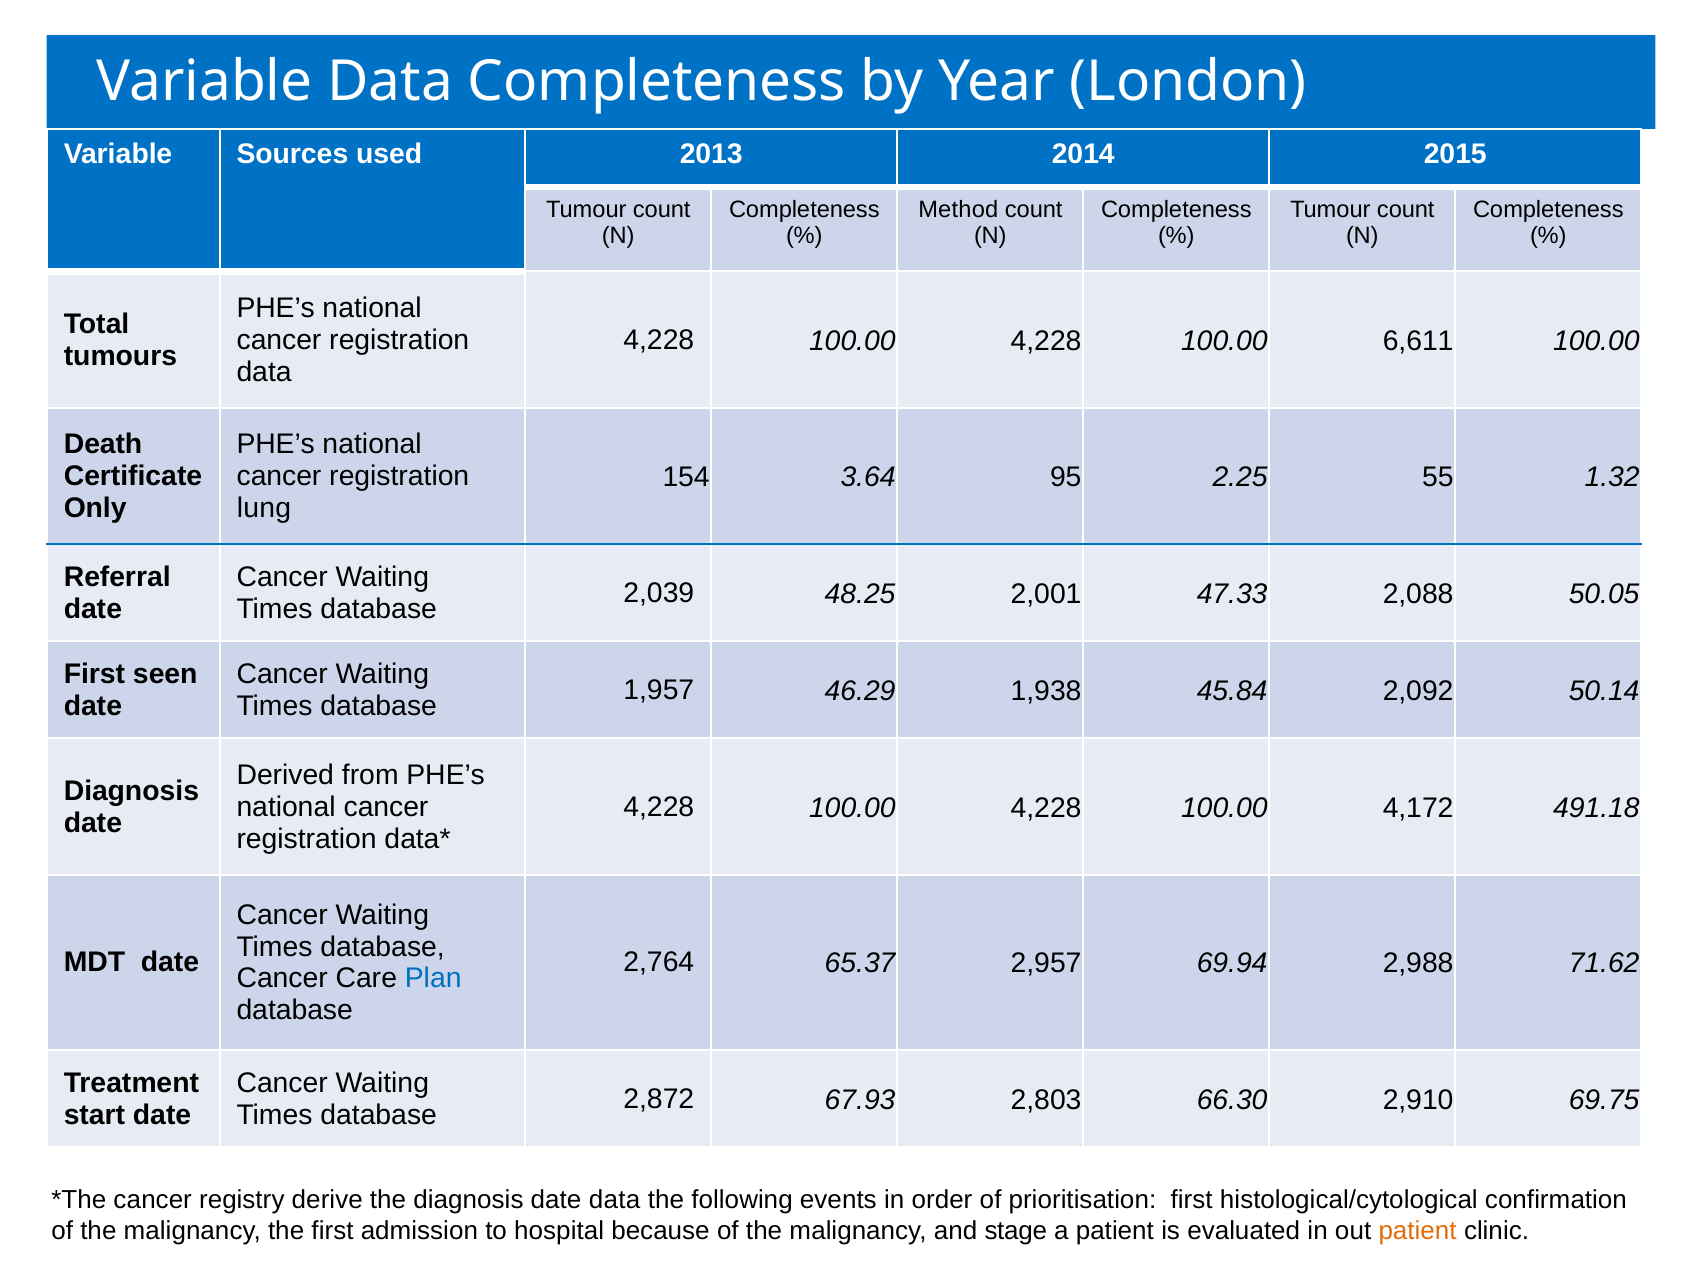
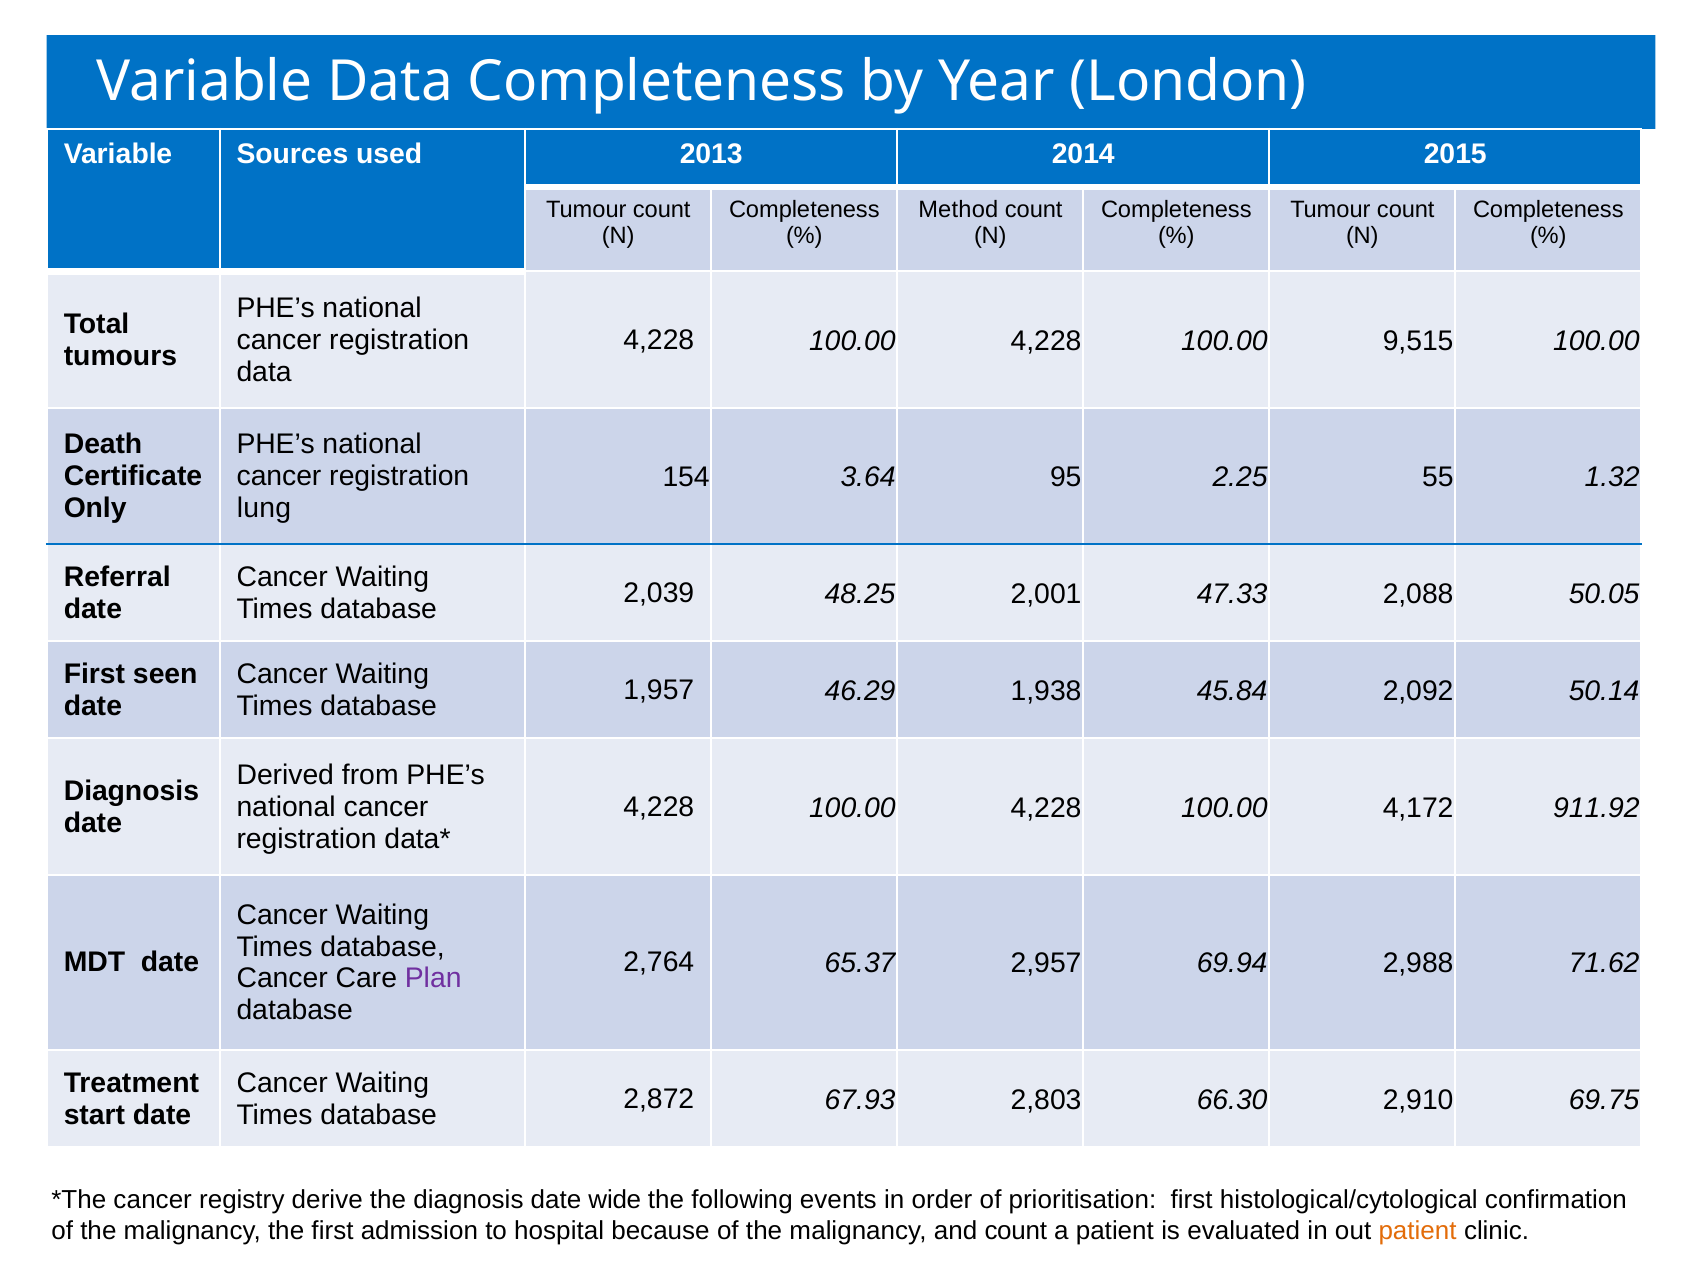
6,611: 6,611 -> 9,515 (1418, 341)
491.18: 491.18 -> 911.92 (1596, 808)
Plan colour: blue -> purple (433, 979)
date data: data -> wide (615, 1200)
and stage: stage -> count (1016, 1231)
